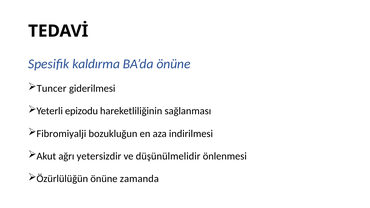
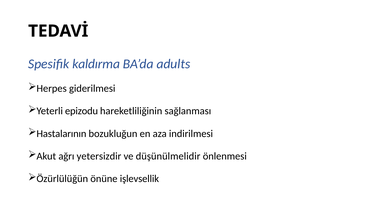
BA’da önüne: önüne -> adults (173, 64)
Tuncer: Tuncer -> Herpes (52, 88)
Fibromiyalji: Fibromiyalji -> Hastalarının (61, 134)
zamanda: zamanda -> işlevsellik (139, 179)
